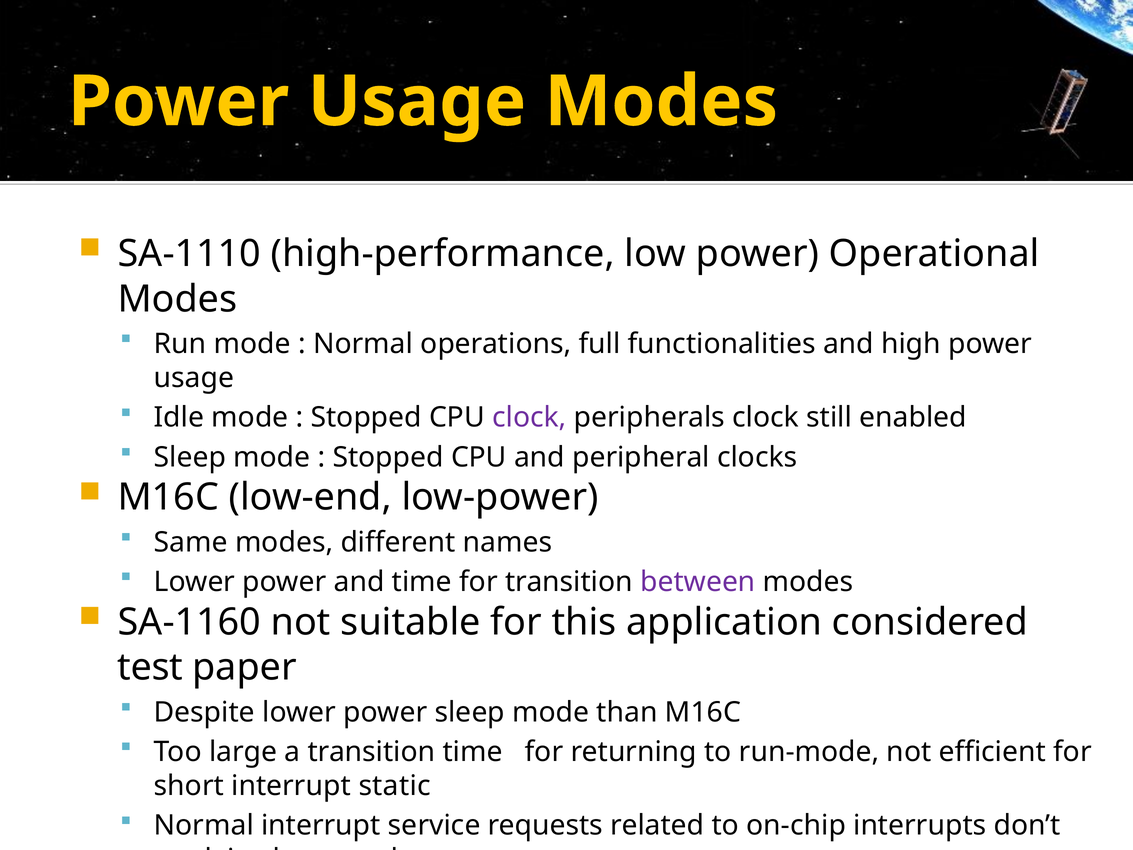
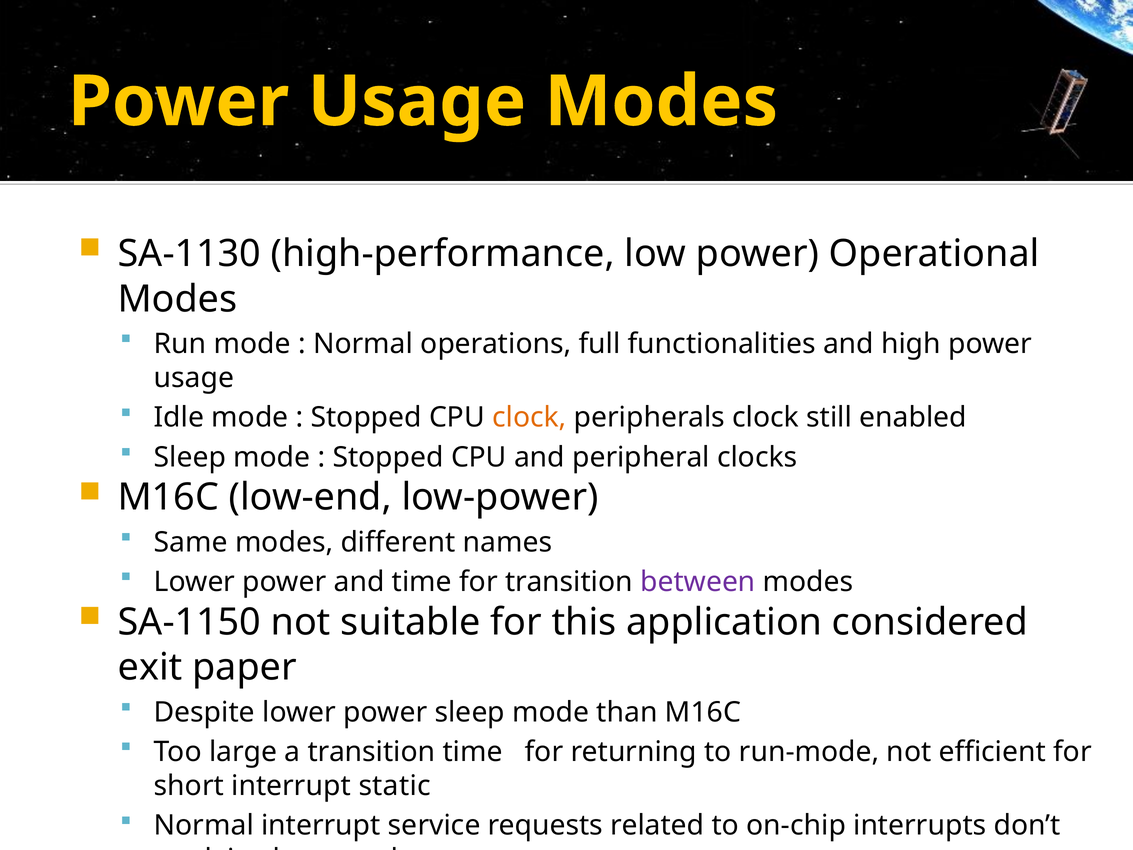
SA-1110: SA-1110 -> SA-1130 (189, 254)
clock colour: purple -> orange (529, 417)
SA-1160: SA-1160 -> SA-1150 (189, 622)
test: test -> exit (150, 667)
